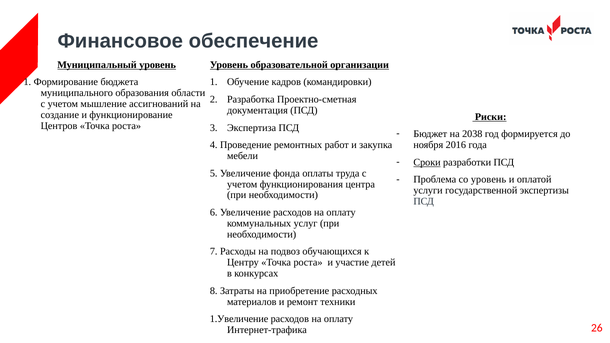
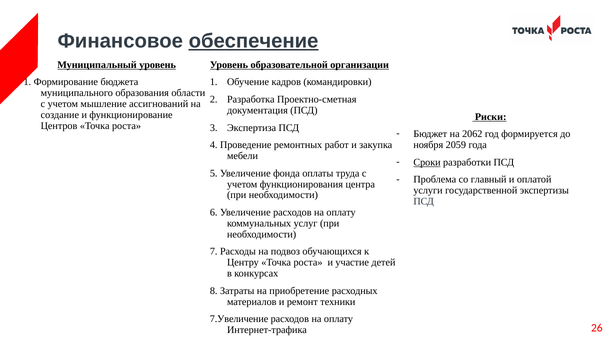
обеспечение underline: none -> present (254, 41)
2038: 2038 -> 2062 (472, 134)
2016: 2016 -> 2059 (456, 145)
со уровень: уровень -> главный (489, 180)
1.Увеличение: 1.Увеличение -> 7.Увеличение (239, 319)
